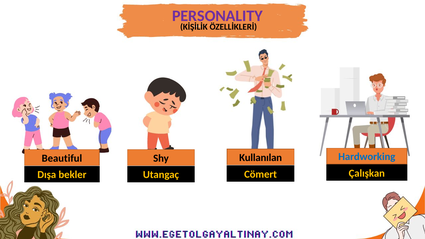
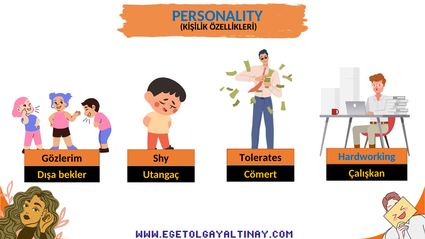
PERSONALITY colour: purple -> blue (217, 16)
Kullanılan: Kullanılan -> Tolerates (261, 158)
Beautiful: Beautiful -> Gözlerim (62, 158)
